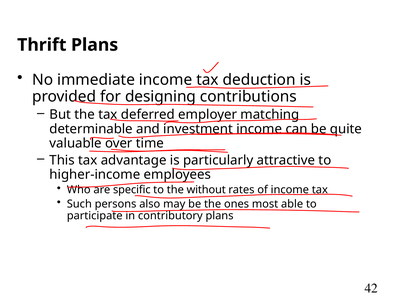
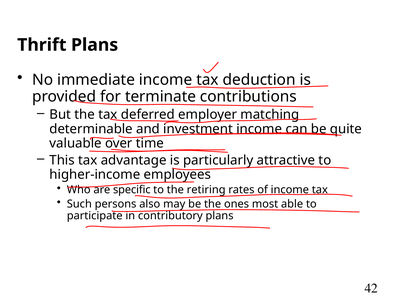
designing: designing -> terminate (161, 96)
without: without -> retiring (206, 190)
